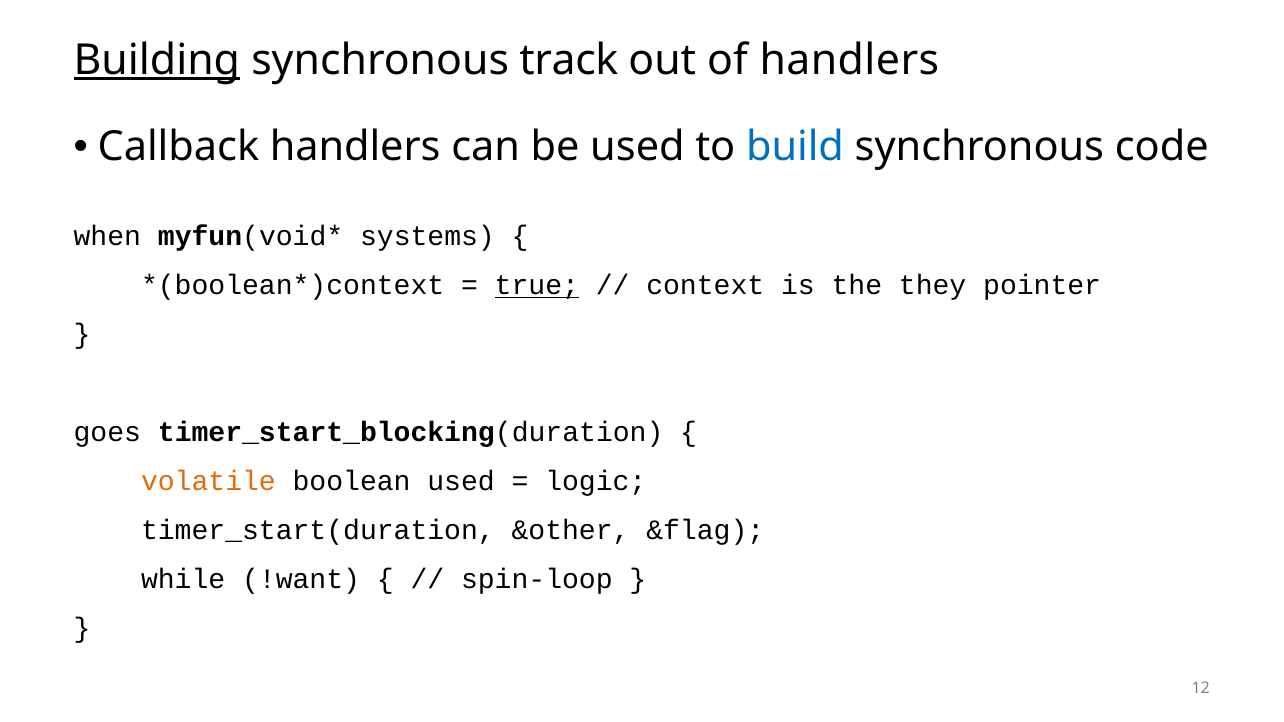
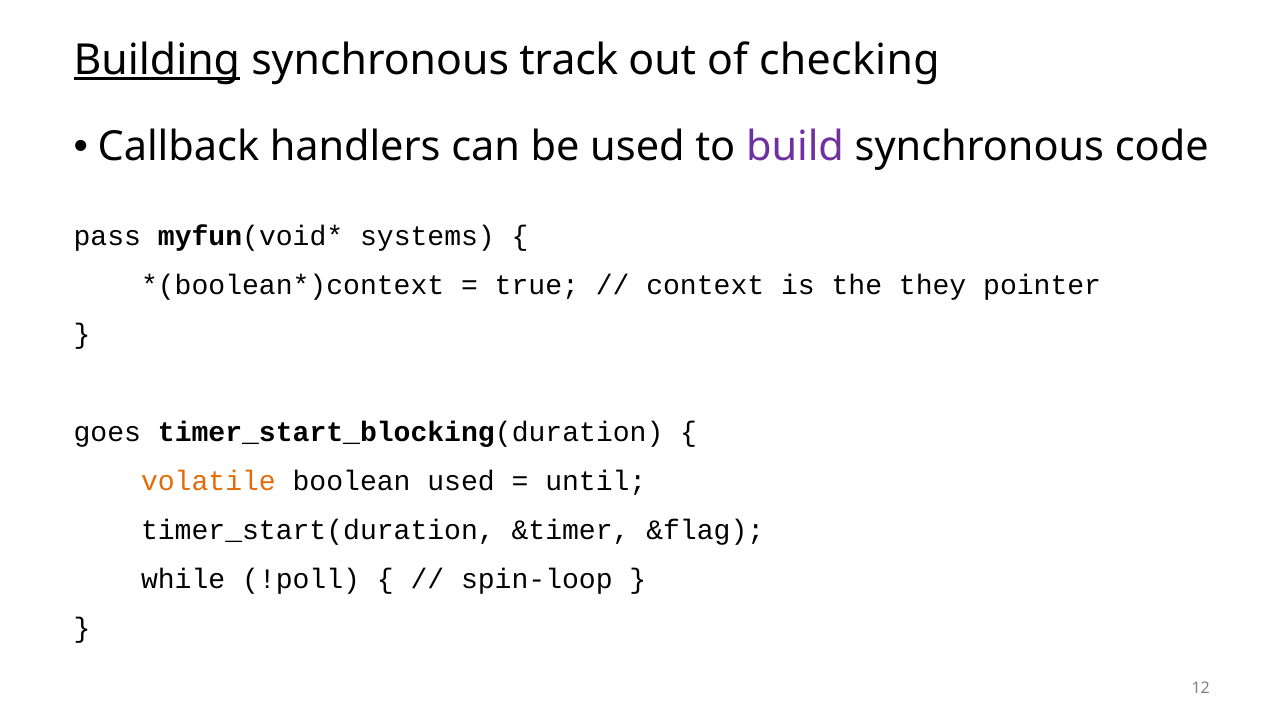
of handlers: handlers -> checking (849, 60)
build colour: blue -> purple (795, 147)
when: when -> pass (107, 236)
true underline: present -> none (537, 285)
logic: logic -> until (596, 482)
&other: &other -> &timer (571, 531)
!want: !want -> !poll (301, 580)
